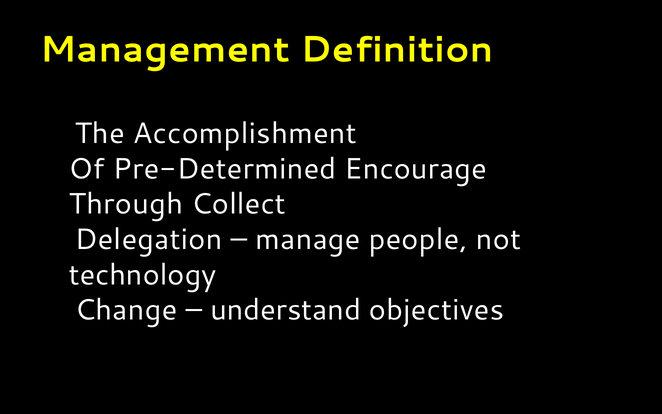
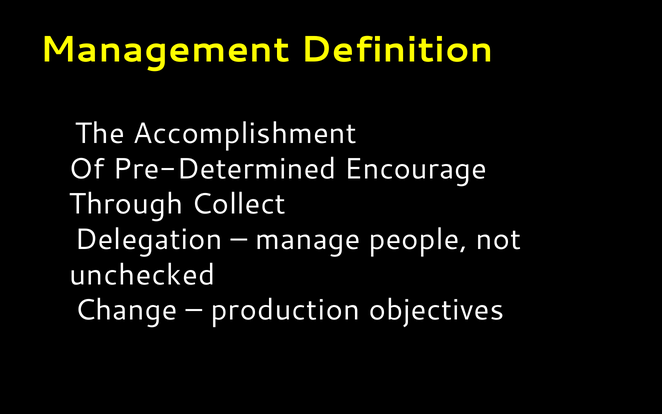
technology: technology -> unchecked (142, 275)
understand: understand -> production (285, 310)
